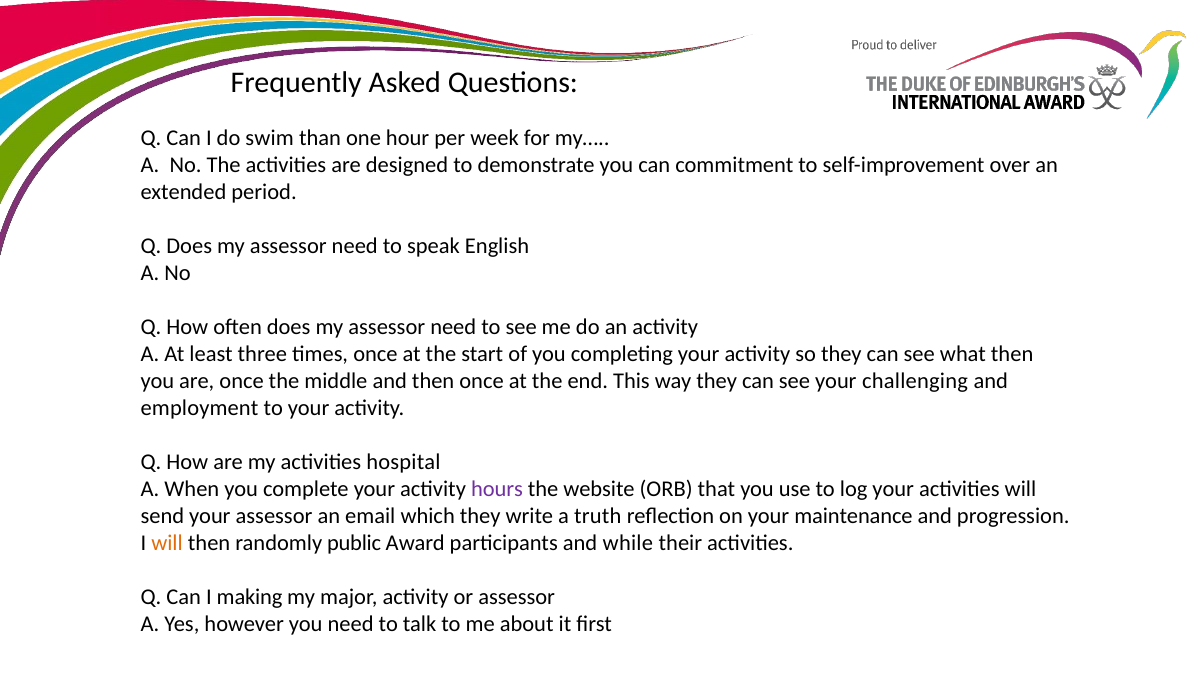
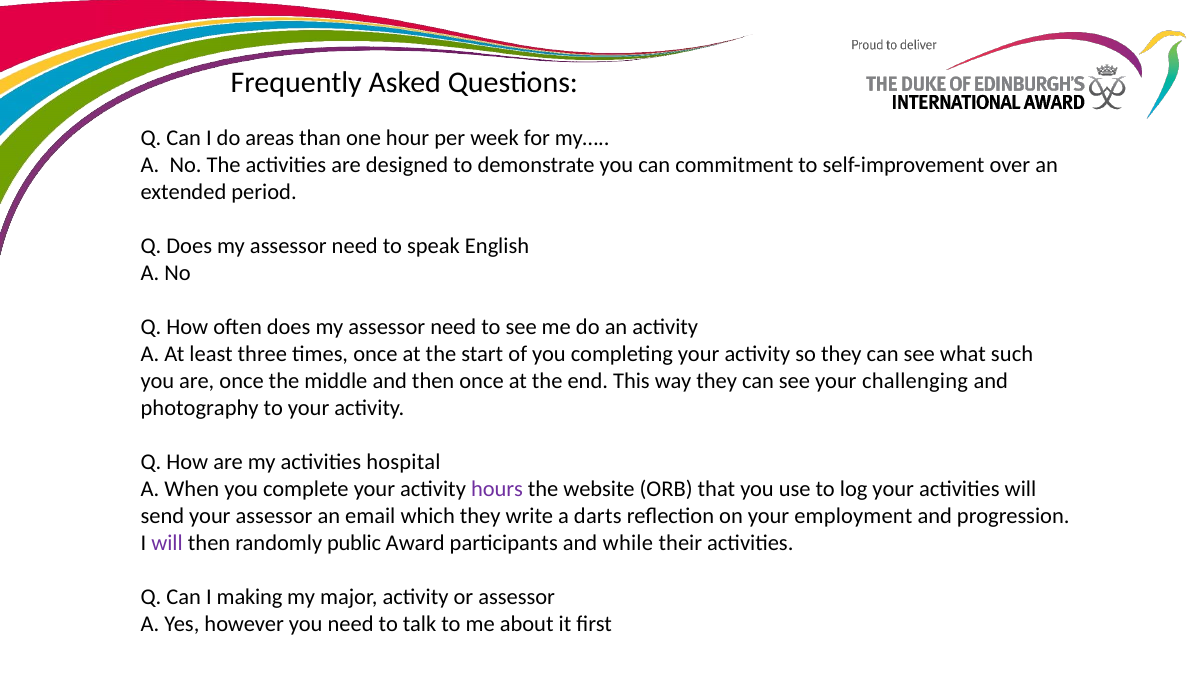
swim: swim -> areas (270, 139)
what then: then -> such (1012, 355)
employment: employment -> photography (200, 409)
truth: truth -> darts (598, 517)
maintenance: maintenance -> employment (853, 517)
will colour: orange -> purple (167, 544)
